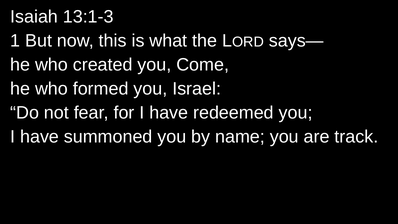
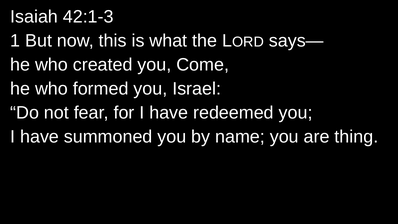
13:1-3: 13:1-3 -> 42:1-3 (88, 17)
track: track -> thing (356, 137)
